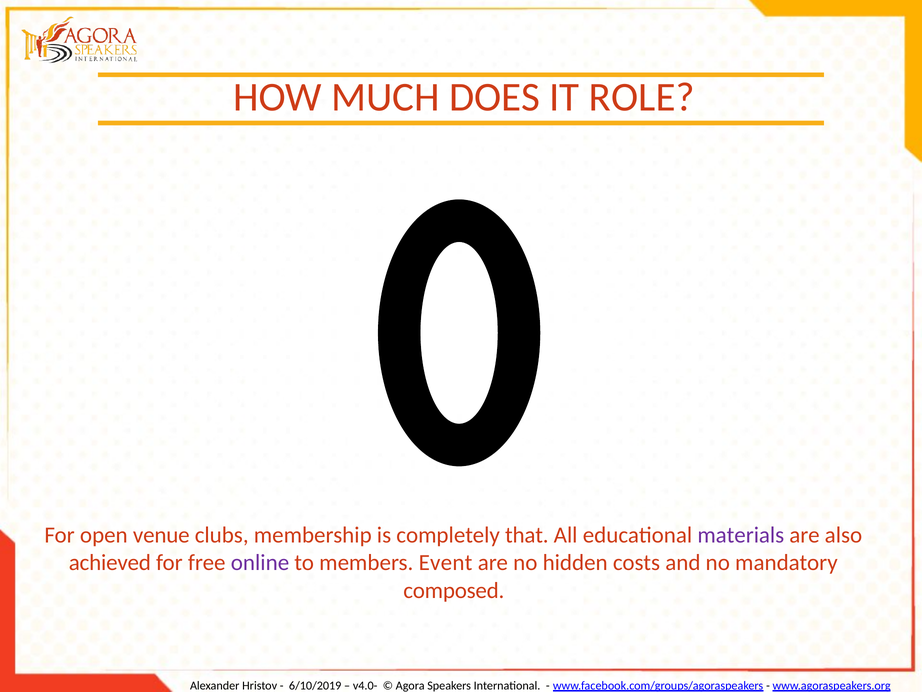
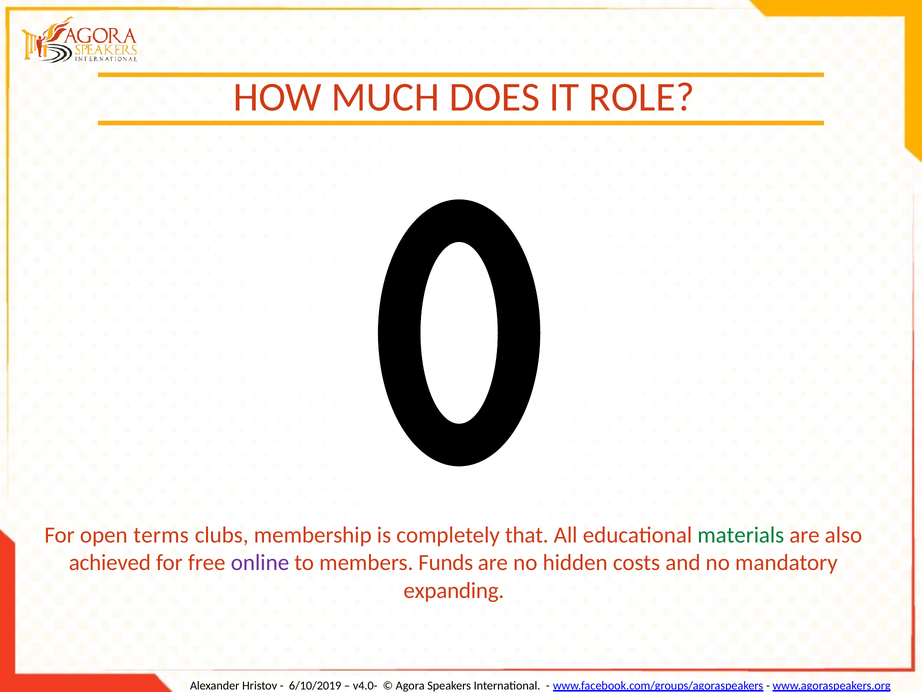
venue: venue -> terms (161, 535)
materials colour: purple -> green (741, 535)
Event: Event -> Funds (446, 562)
composed: composed -> expanding (454, 590)
